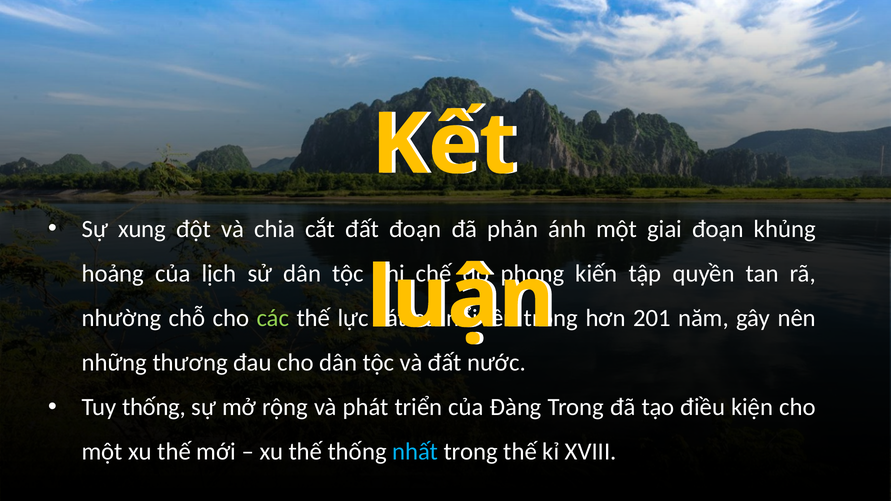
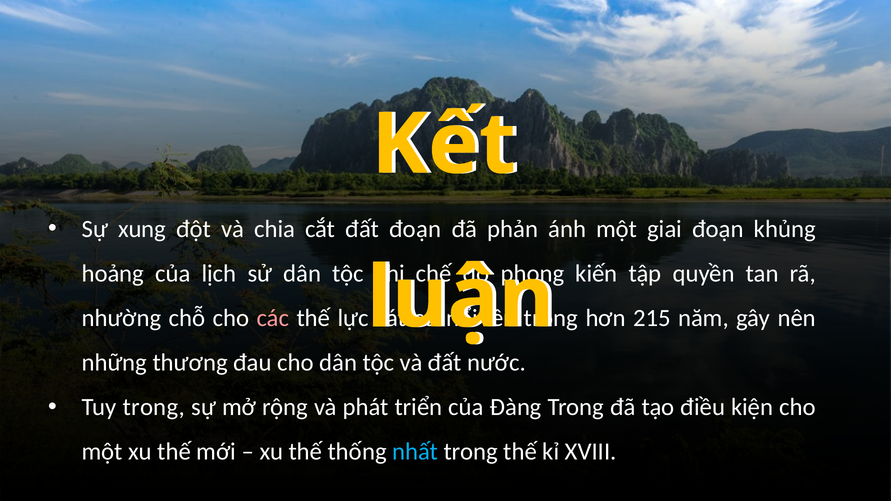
các colour: light green -> pink (273, 318)
201: 201 -> 215 (652, 318)
Tuy thống: thống -> trong (154, 407)
